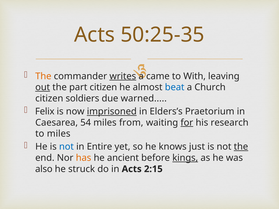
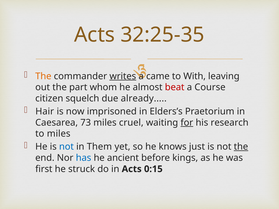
50:25-35: 50:25-35 -> 32:25-35 (162, 35)
out underline: present -> none (43, 87)
part citizen: citizen -> whom (103, 87)
beat colour: blue -> red (175, 87)
Church: Church -> Course (210, 87)
soldiers: soldiers -> squelch (82, 99)
warned: warned -> already (144, 99)
Felix: Felix -> Hair (45, 112)
imprisoned underline: present -> none (112, 112)
54: 54 -> 73 (86, 123)
from: from -> cruel (131, 123)
Entire: Entire -> Them (99, 147)
has colour: orange -> blue (84, 158)
kings underline: present -> none (185, 158)
also: also -> first (44, 169)
2:15: 2:15 -> 0:15 (153, 169)
